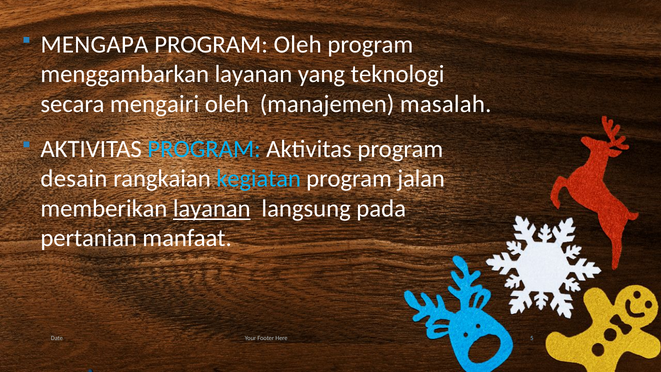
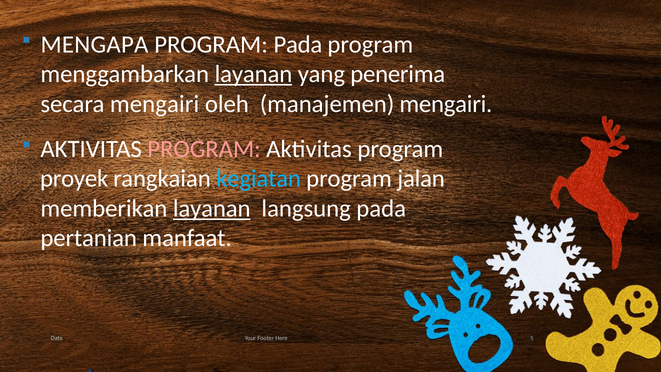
PROGRAM Oleh: Oleh -> Pada (298, 44)
layanan underline: none -> present (253, 74)
teknologi: teknologi -> penerima (398, 74)
manajemen masalah: masalah -> mengairi (446, 104)
PROGRAM colour: light blue -> pink (204, 149)
desain: desain -> proyek (74, 179)
